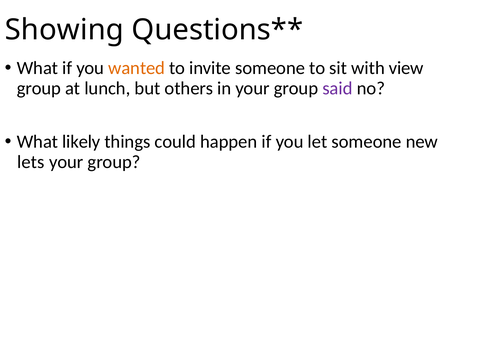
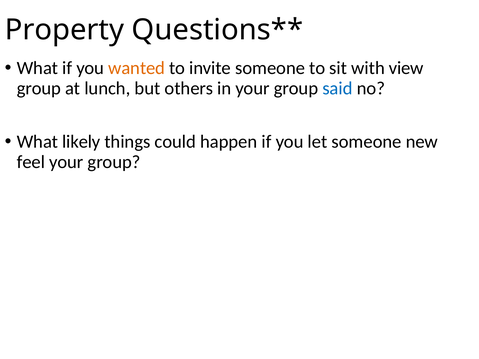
Showing: Showing -> Property (64, 30)
said colour: purple -> blue (337, 88)
lets: lets -> feel (31, 162)
